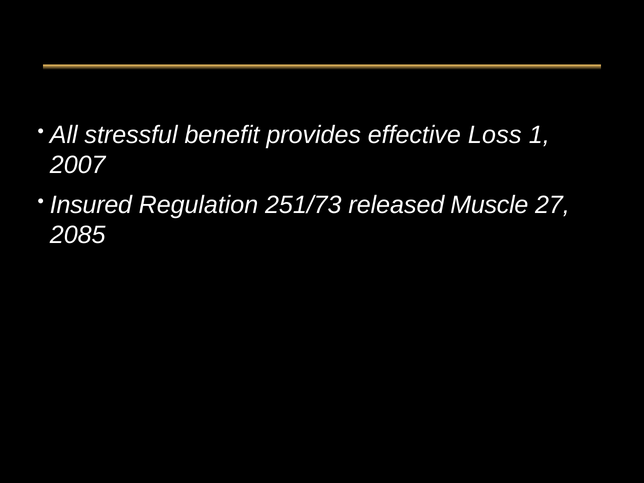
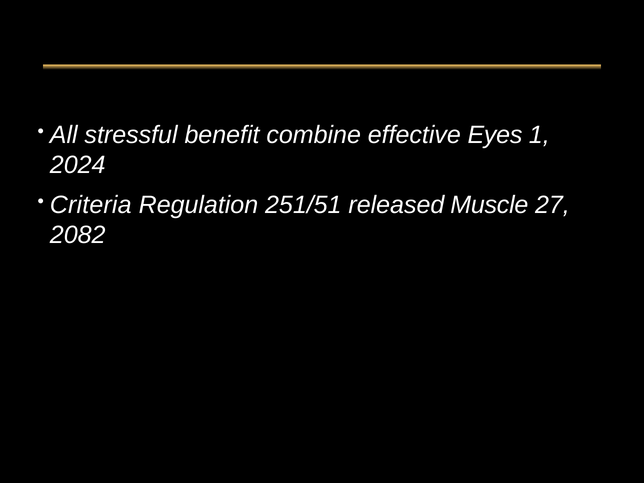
provides: provides -> combine (314, 135)
Loss: Loss -> Eyes (495, 135)
2007: 2007 -> 2024 (78, 165)
Insured: Insured -> Criteria (91, 205)
251/73: 251/73 -> 251/51 (303, 205)
2085: 2085 -> 2082 (78, 235)
